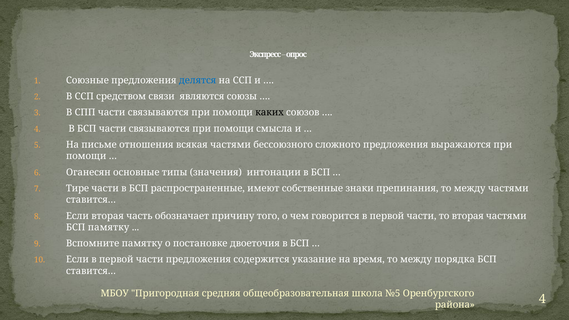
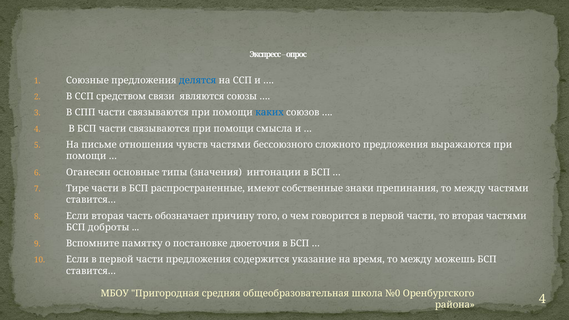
каких colour: black -> blue (270, 113)
всякая: всякая -> чувств (192, 145)
БСП памятку: памятку -> доброты (109, 227)
порядка: порядка -> можешь (455, 260)
№5: №5 -> №0 (393, 293)
